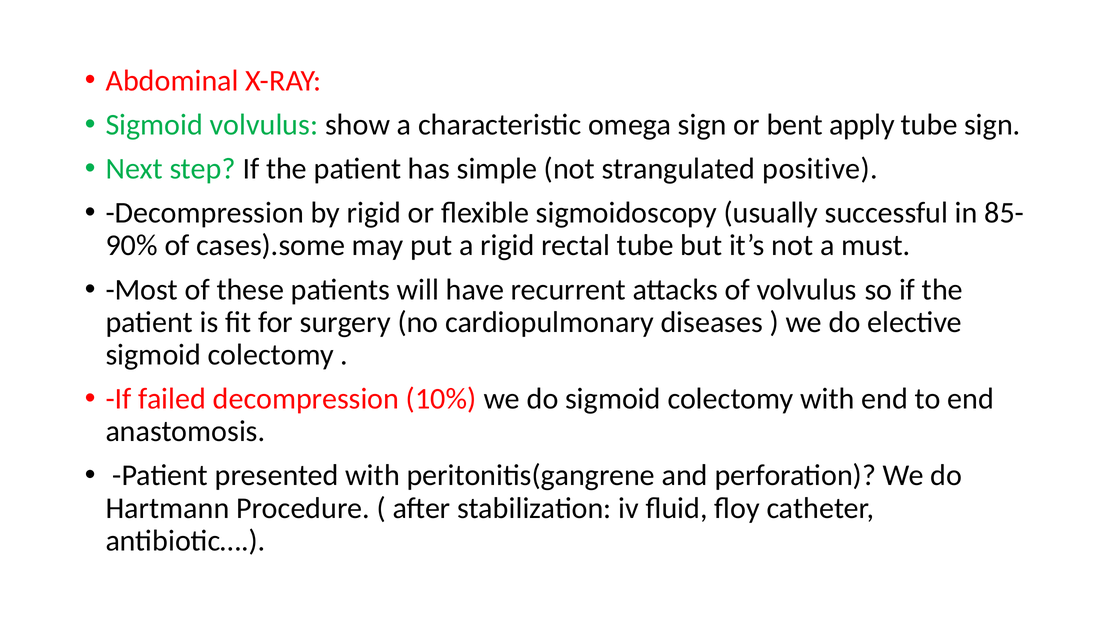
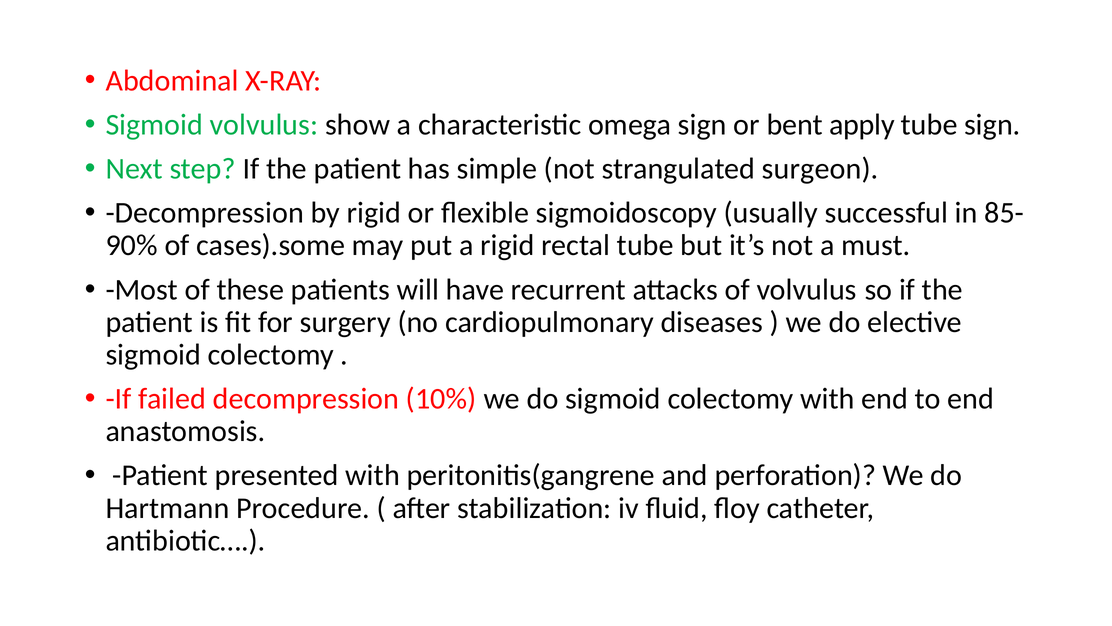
positive: positive -> surgeon (820, 169)
